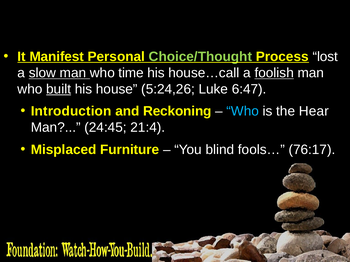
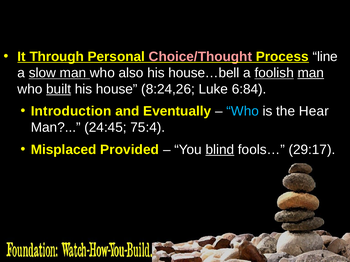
Manifest: Manifest -> Through (57, 57)
Choice/Thought colour: light green -> pink (200, 57)
lost: lost -> line (325, 57)
time: time -> also (131, 73)
house…call: house…call -> house…bell (204, 73)
man underline: none -> present (311, 73)
5:24,26: 5:24,26 -> 8:24,26 (168, 89)
6:47: 6:47 -> 6:84 (249, 89)
Reckoning: Reckoning -> Eventually (177, 111)
21:4: 21:4 -> 75:4 (148, 128)
Furniture: Furniture -> Provided (130, 150)
blind underline: none -> present (220, 150)
76:17: 76:17 -> 29:17 (312, 150)
